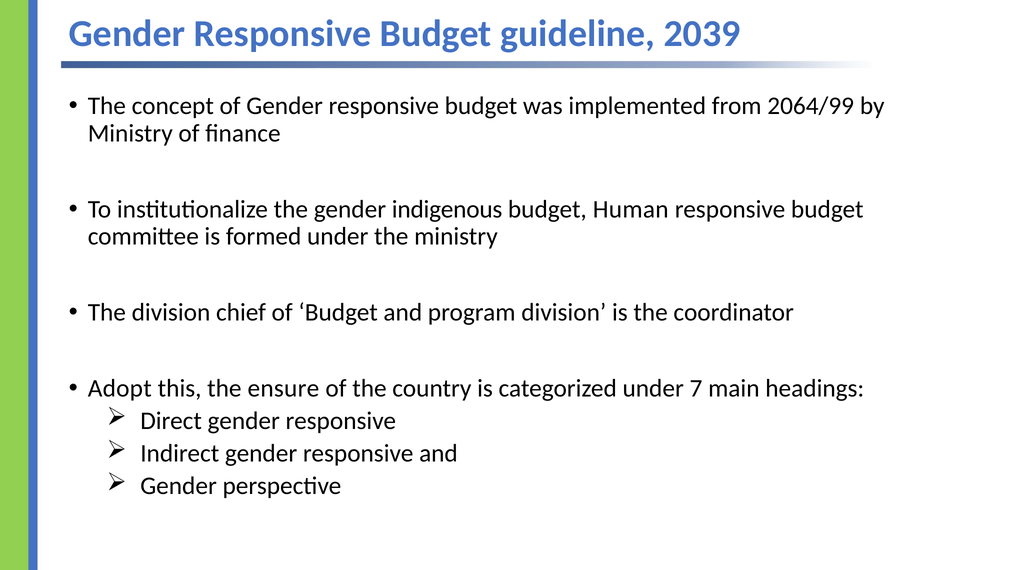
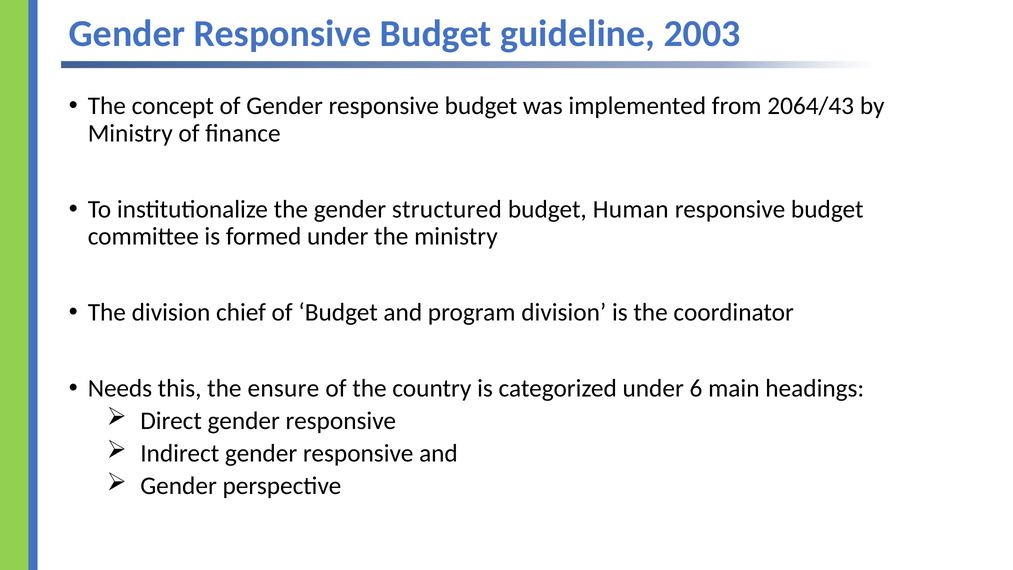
2039: 2039 -> 2003 (702, 34)
2064/99: 2064/99 -> 2064/43 (811, 106)
indigenous: indigenous -> structured (447, 209)
Adopt: Adopt -> Needs (120, 388)
7: 7 -> 6 (696, 388)
